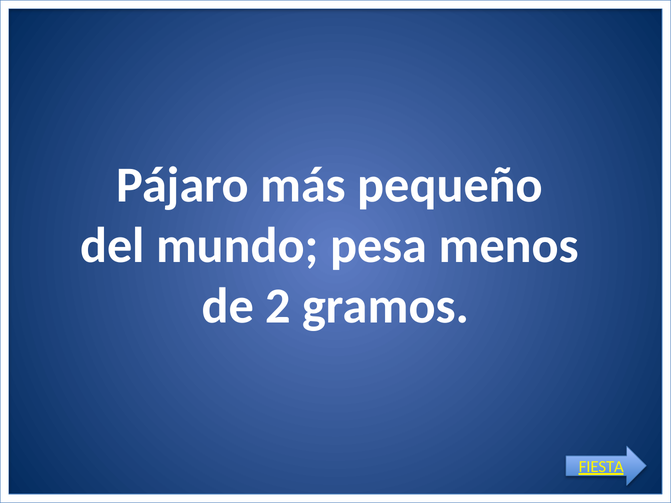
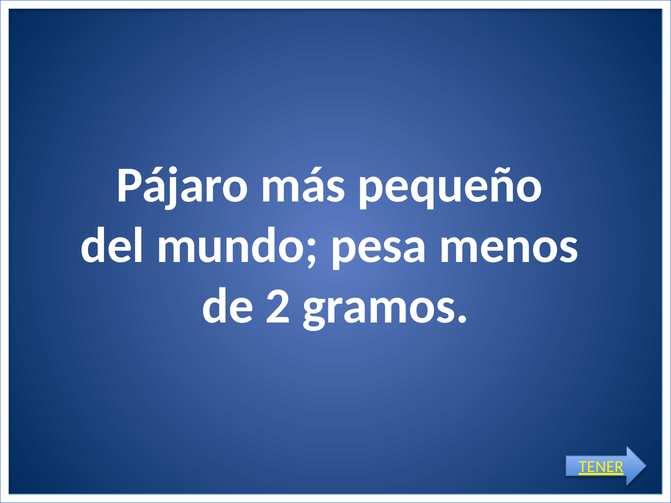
FIESTA: FIESTA -> TENER (601, 467)
